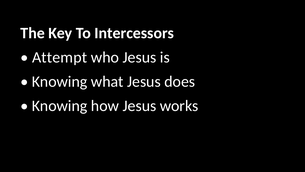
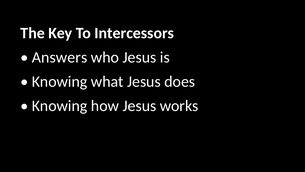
Attempt: Attempt -> Answers (60, 57)
